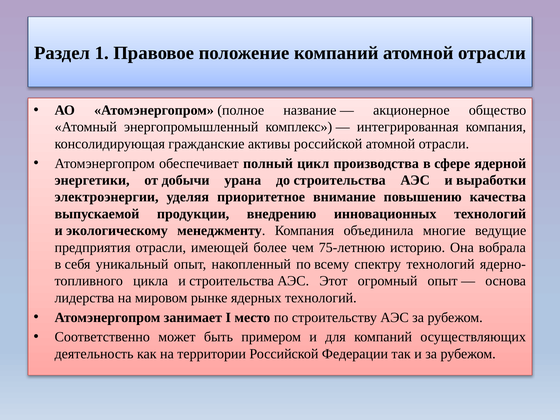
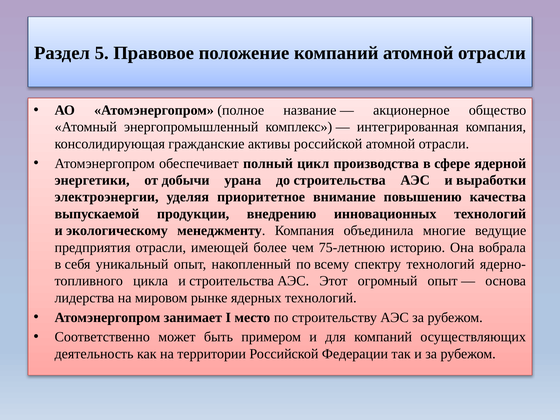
1: 1 -> 5 (102, 53)
